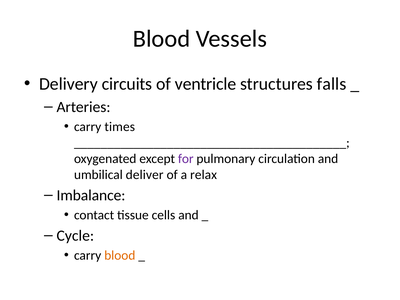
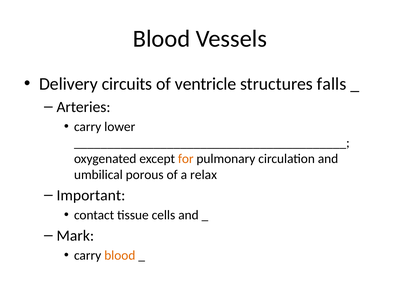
times: times -> lower (120, 127)
for colour: purple -> orange (186, 159)
deliver: deliver -> porous (145, 175)
Imbalance: Imbalance -> Important (91, 195)
Cycle: Cycle -> Mark (75, 236)
